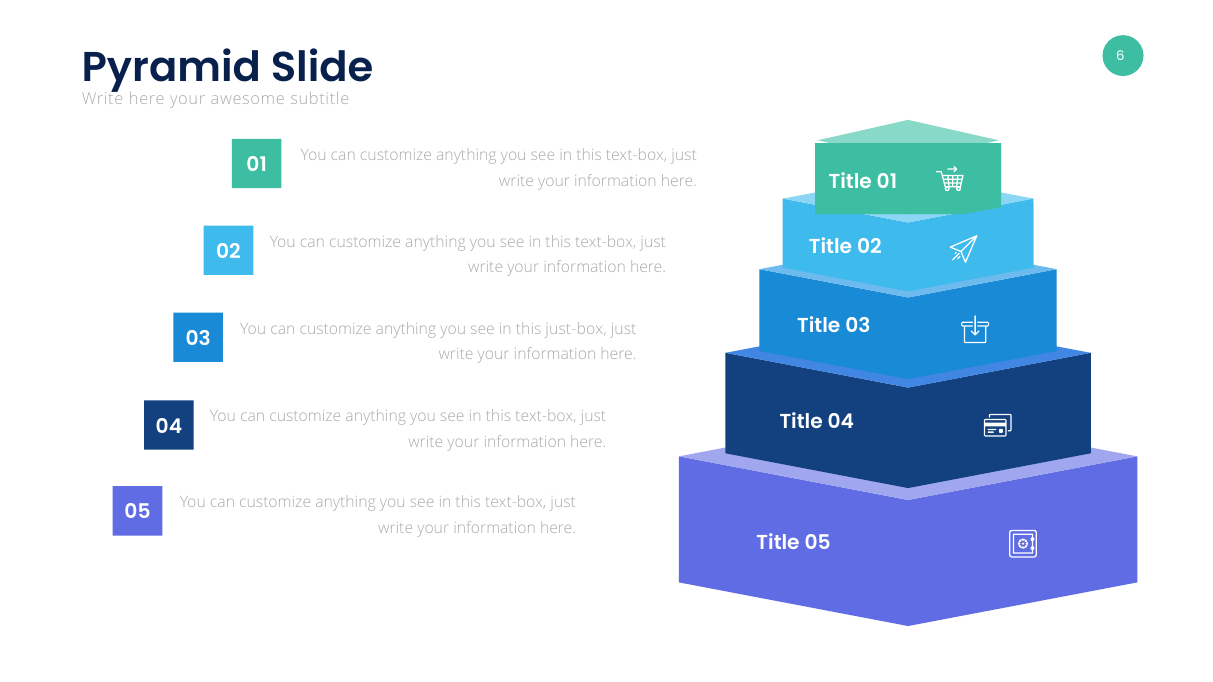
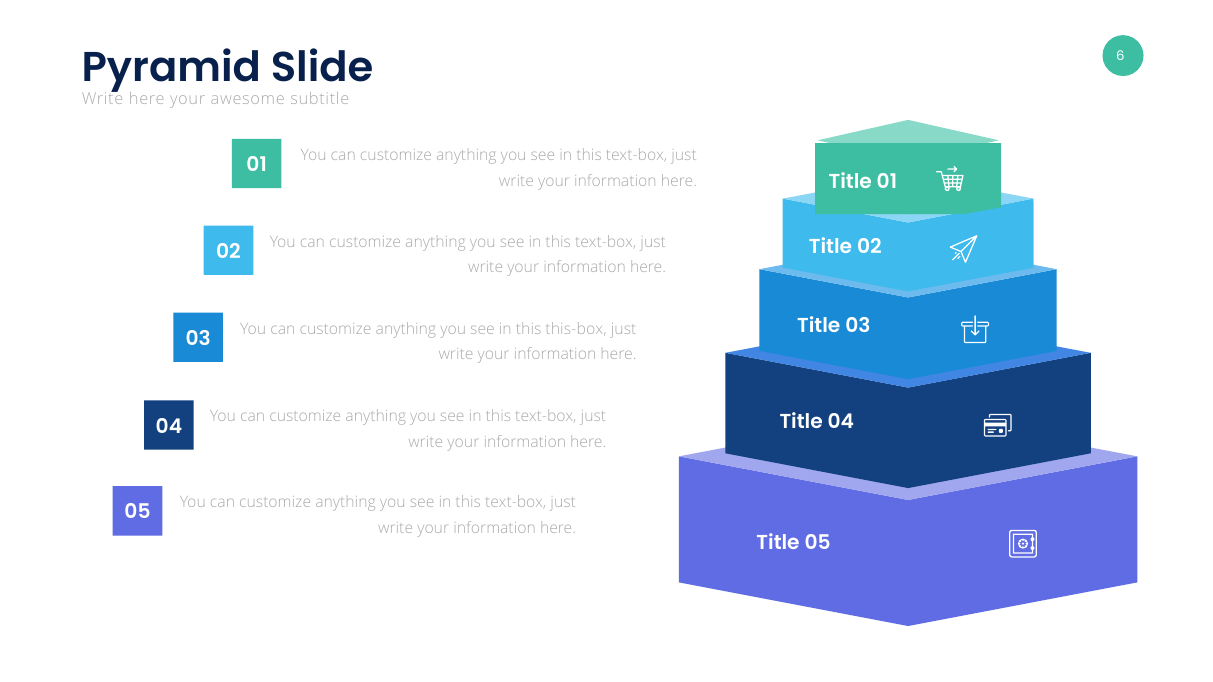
just-box: just-box -> this-box (576, 329)
